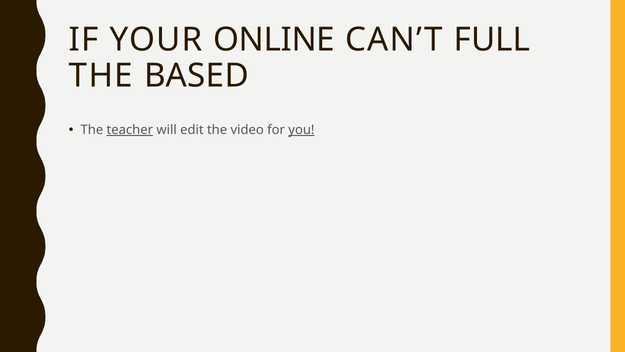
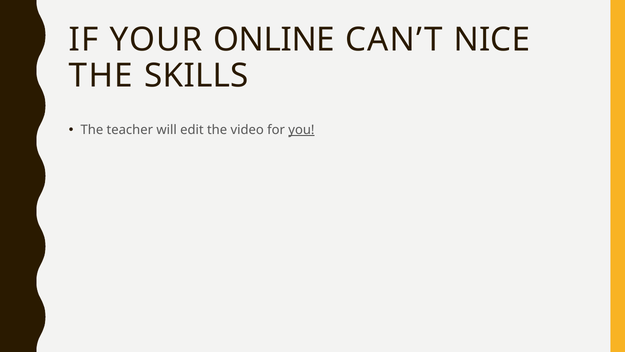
FULL: FULL -> NICE (492, 40)
BASED: BASED -> SKILLS (196, 76)
teacher underline: present -> none (130, 130)
